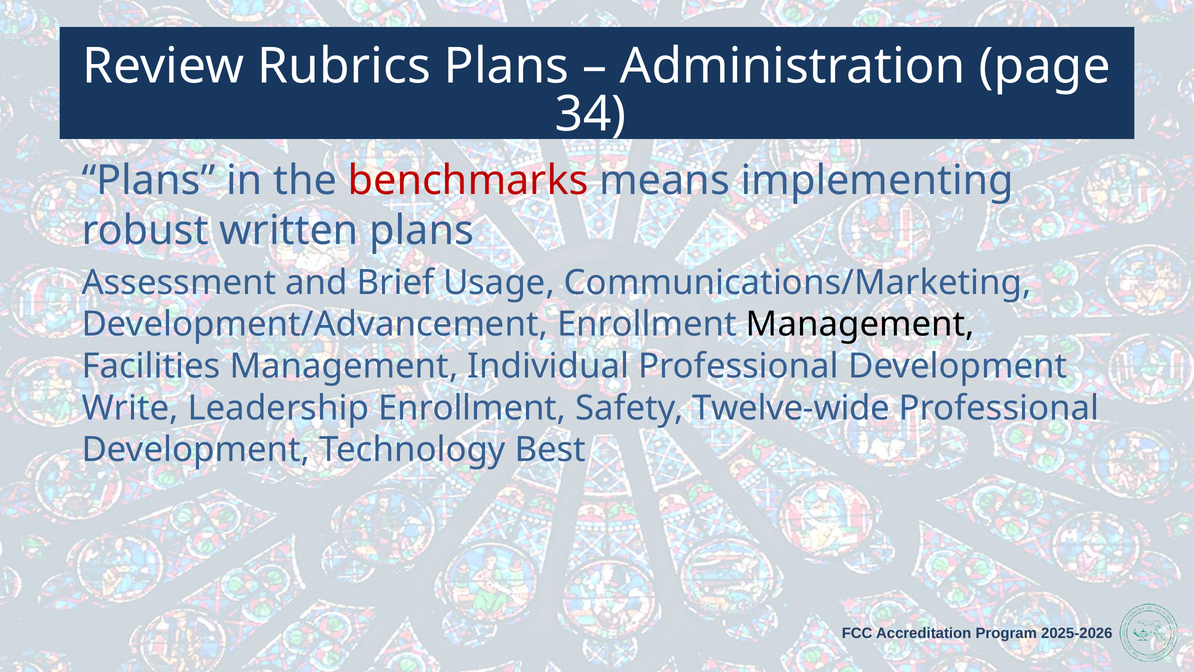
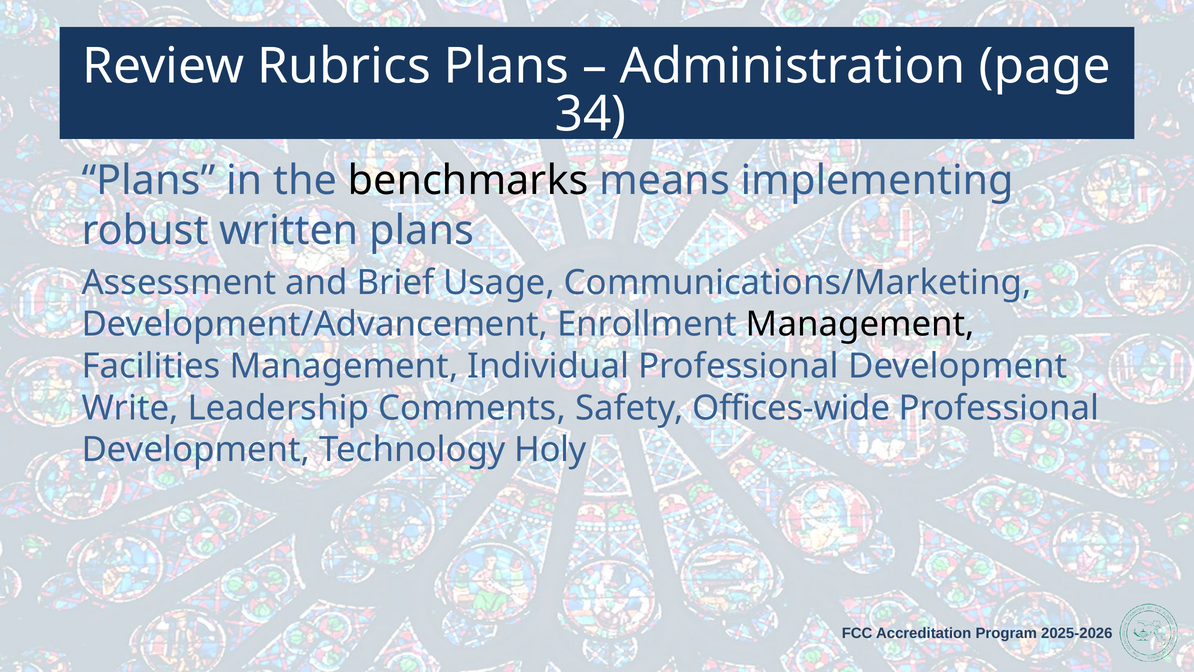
benchmarks colour: red -> black (468, 181)
Leadership Enrollment: Enrollment -> Comments (472, 408)
Twelve-wide: Twelve-wide -> Offices-wide (791, 408)
Best: Best -> Holy (550, 450)
